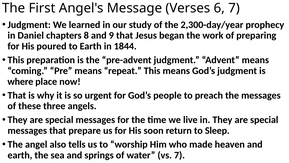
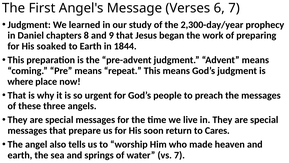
poured: poured -> soaked (51, 46)
Sleep: Sleep -> Cares (217, 130)
